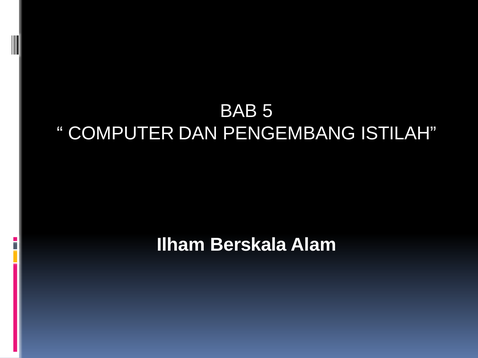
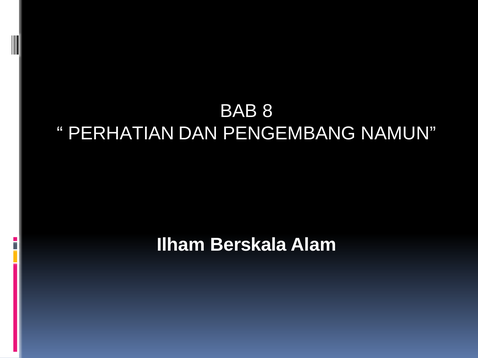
5: 5 -> 8 (268, 111)
COMPUTER: COMPUTER -> PERHATIAN (121, 134)
ISTILAH: ISTILAH -> NAMUN (398, 134)
